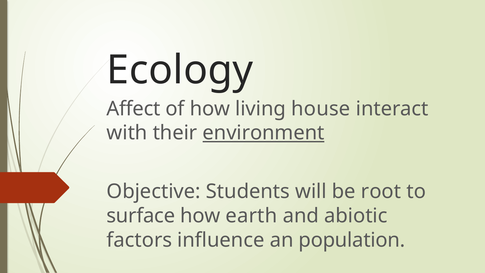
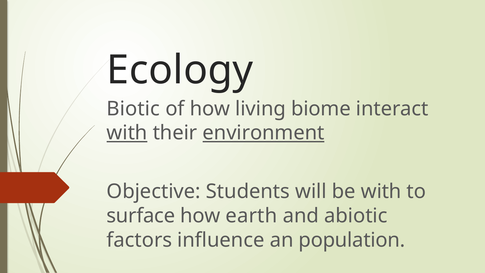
Affect: Affect -> Biotic (133, 109)
house: house -> biome (321, 109)
with underline: none -> present (127, 133)
be root: root -> with (381, 191)
